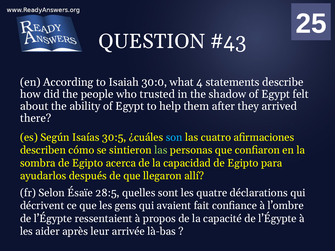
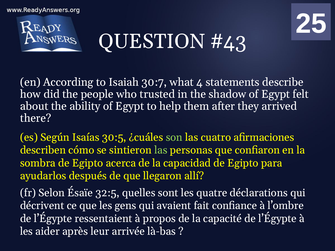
30:0: 30:0 -> 30:7 (154, 82)
son colour: light blue -> light green (174, 137)
28:5: 28:5 -> 32:5 (107, 193)
